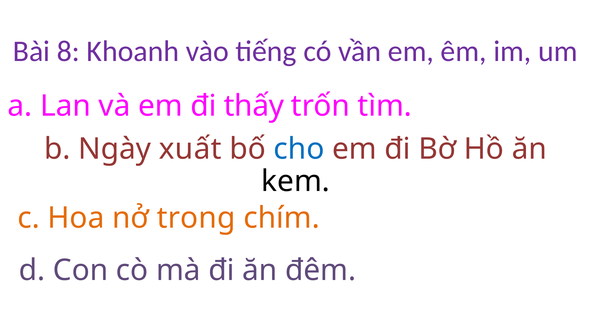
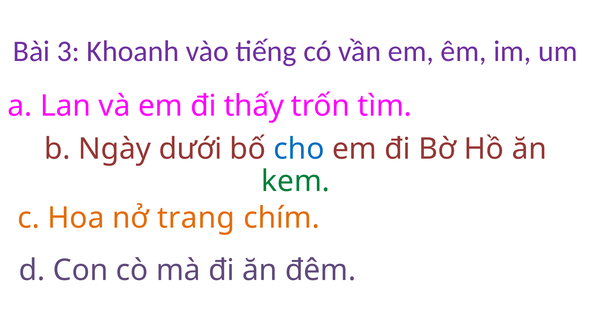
8: 8 -> 3 (68, 51)
xuất: xuất -> dưới (190, 149)
kem colour: black -> green (296, 181)
trong: trong -> trang (196, 218)
